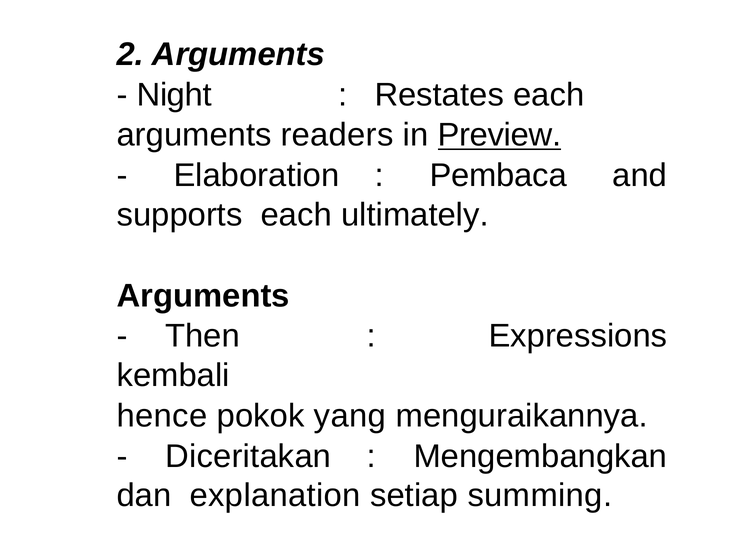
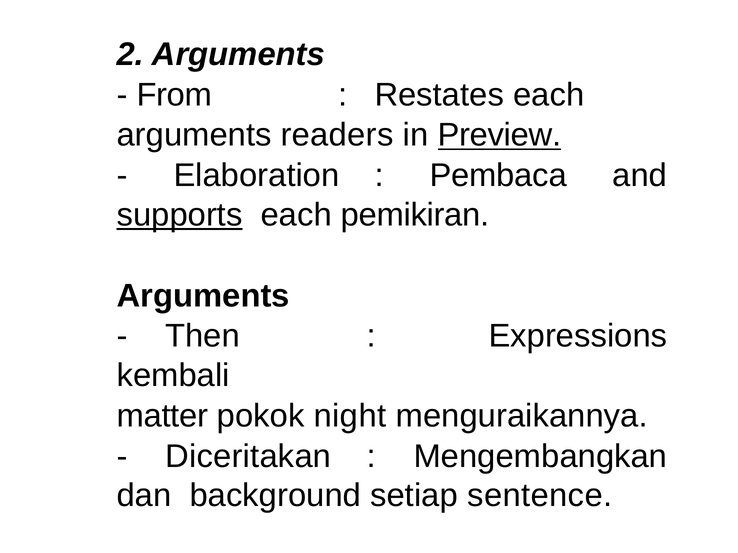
Night: Night -> From (174, 95)
supports underline: none -> present (180, 215)
ultimately: ultimately -> pemikiran (415, 215)
hence: hence -> matter (162, 416)
yang: yang -> night (350, 416)
explanation: explanation -> background (275, 496)
summing: summing -> sentence (540, 496)
